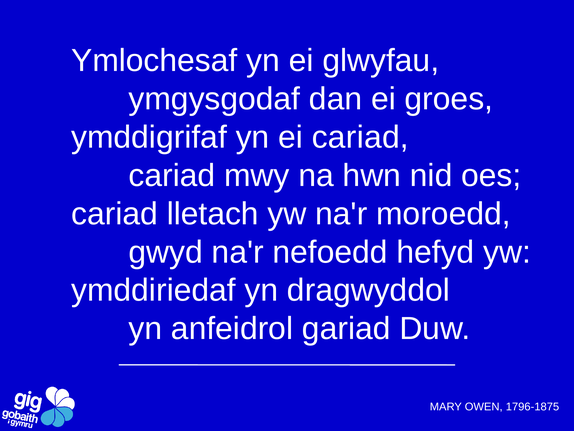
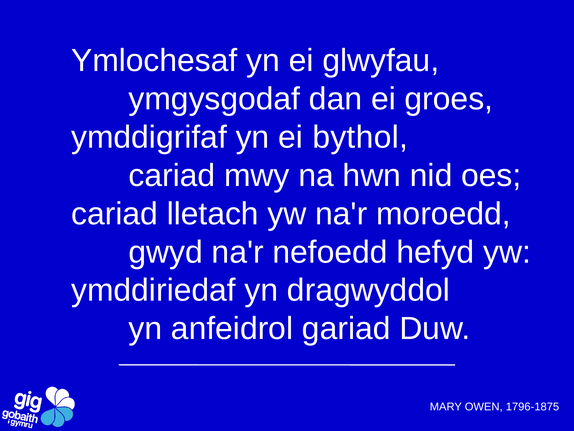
ei cariad: cariad -> bythol (360, 137)
